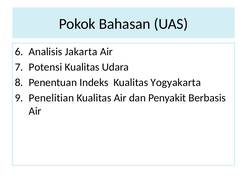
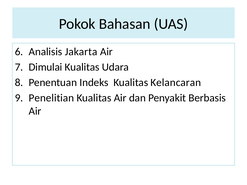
Potensi: Potensi -> Dimulai (46, 67)
Yogyakarta: Yogyakarta -> Kelancaran (176, 83)
